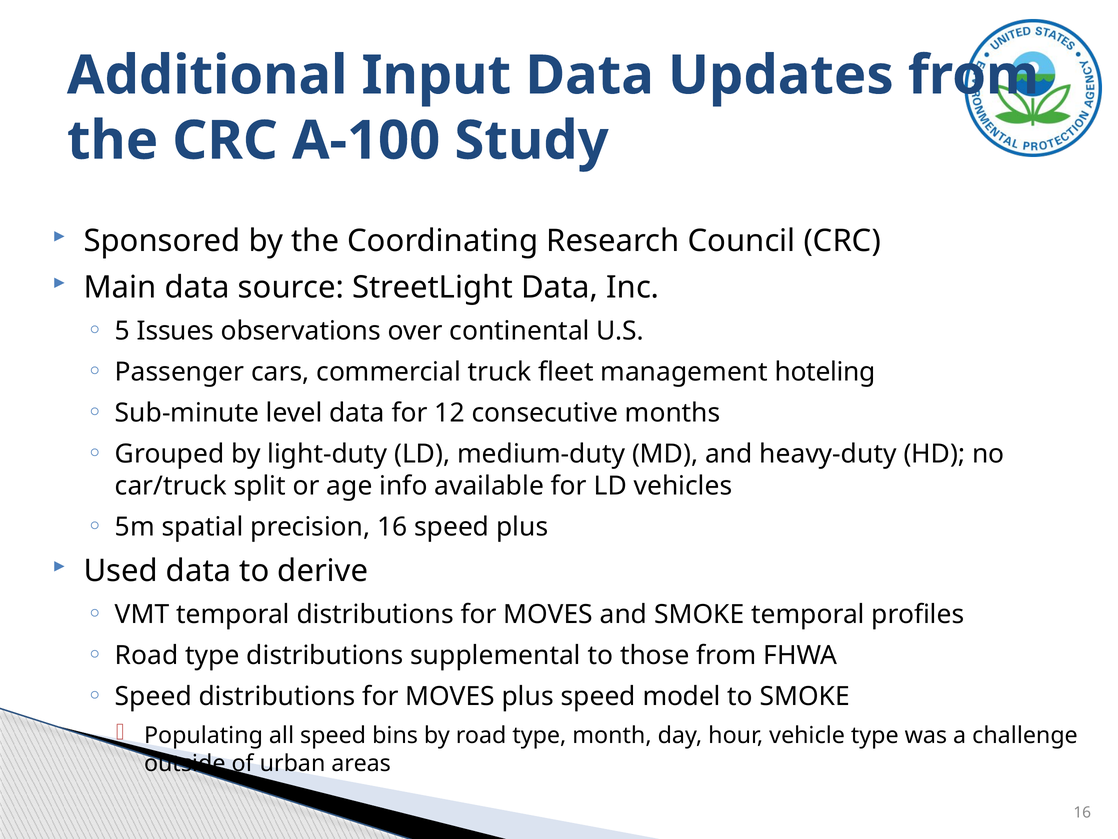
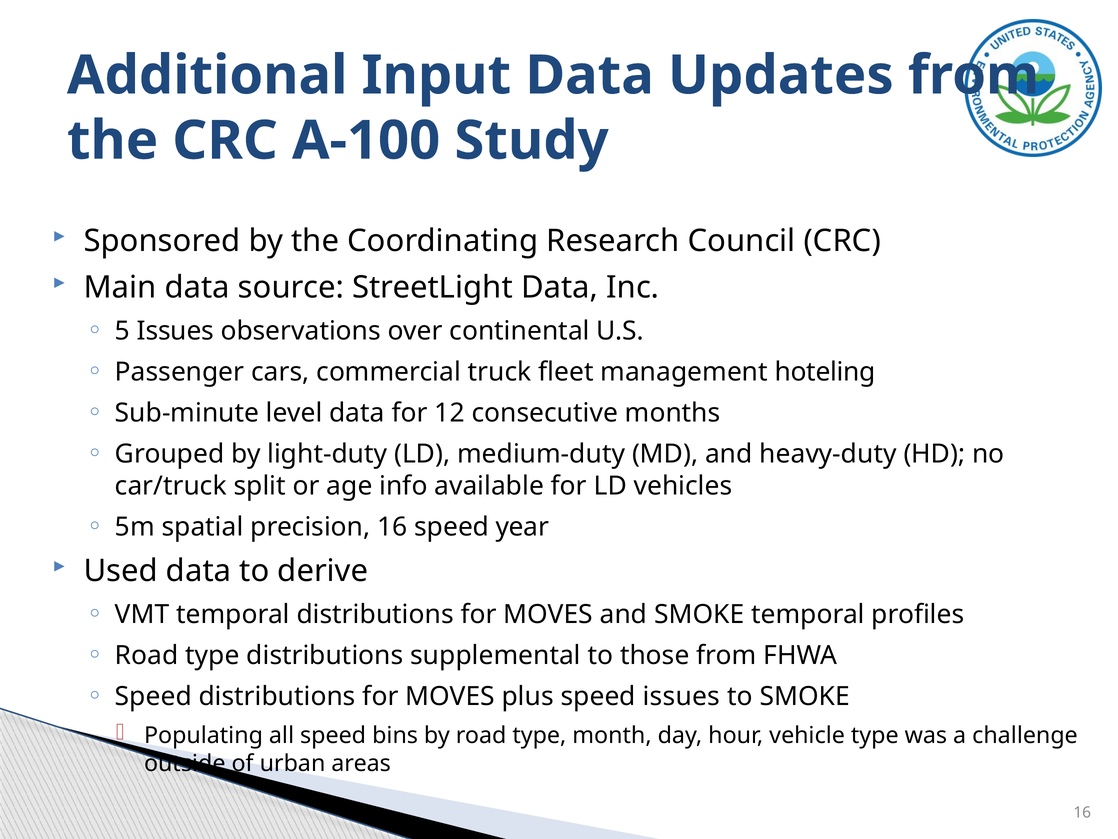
speed plus: plus -> year (522, 527)
speed model: model -> issues (681, 696)
